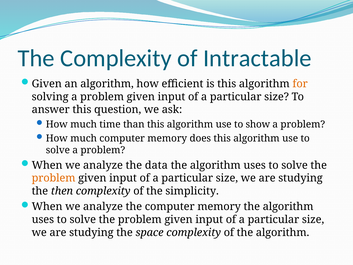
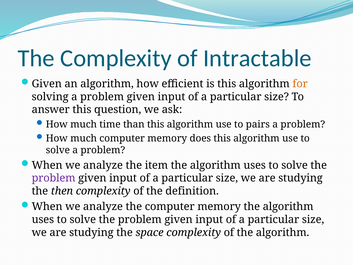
show: show -> pairs (258, 124)
data: data -> item (156, 165)
problem colour: orange -> purple (54, 178)
simplicity: simplicity -> definition (192, 191)
